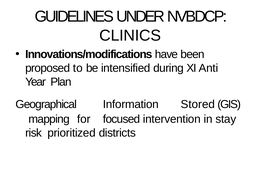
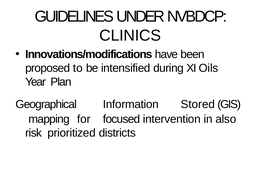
Anti: Anti -> Oils (208, 68)
stay: stay -> also (226, 119)
